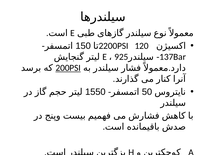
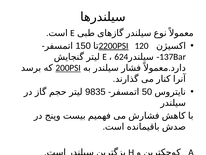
2200PSI underline: none -> present (114, 46)
925: 925 -> 624 (121, 57)
1550: 1550 -> 9835 (95, 92)
